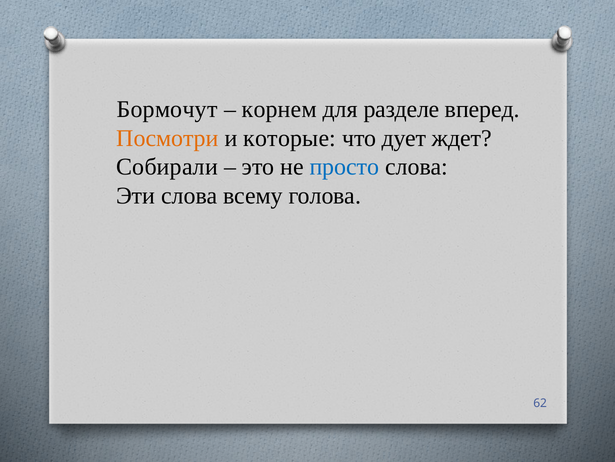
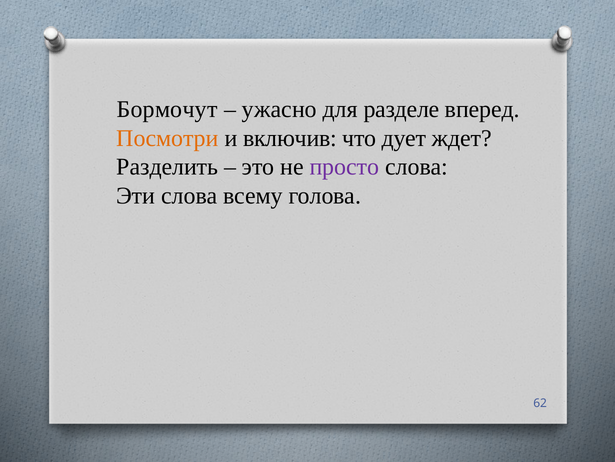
корнем: корнем -> ужасно (279, 109)
которые: которые -> включив (290, 138)
Собирали: Собирали -> Разделить (167, 167)
просто colour: blue -> purple (344, 167)
